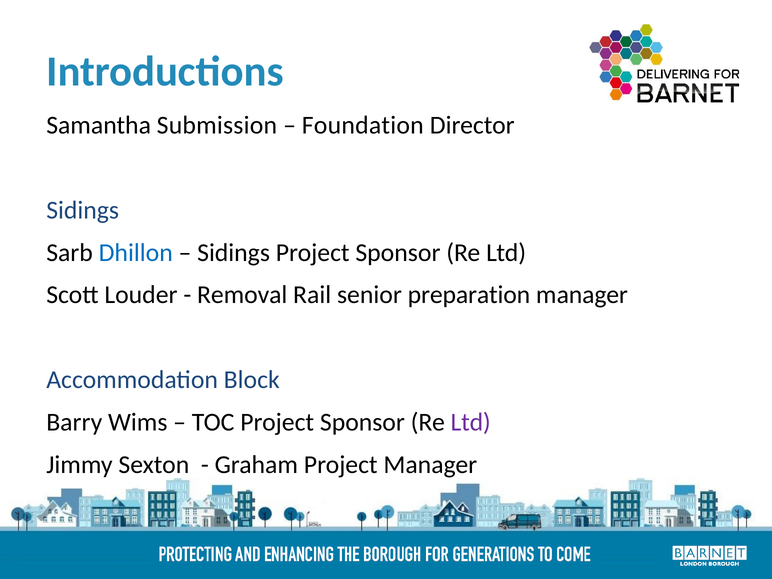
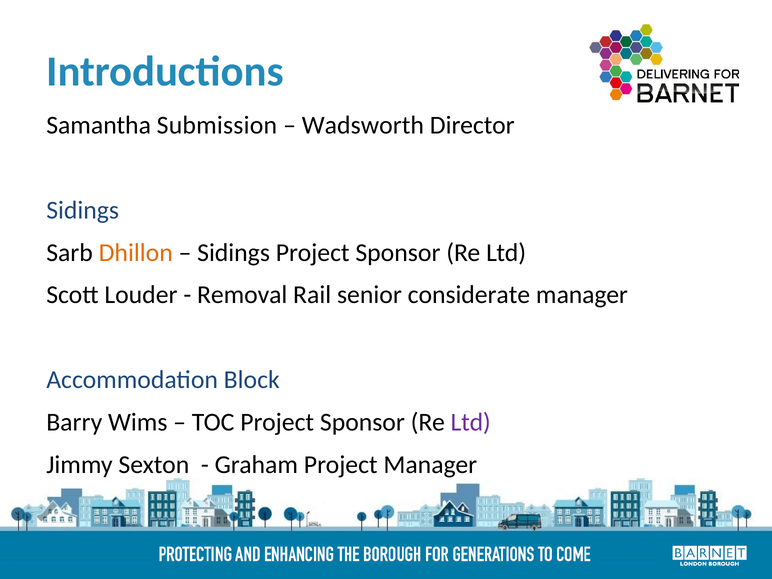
Foundation: Foundation -> Wadsworth (363, 125)
Dhillon colour: blue -> orange (136, 253)
preparation: preparation -> considerate (469, 295)
